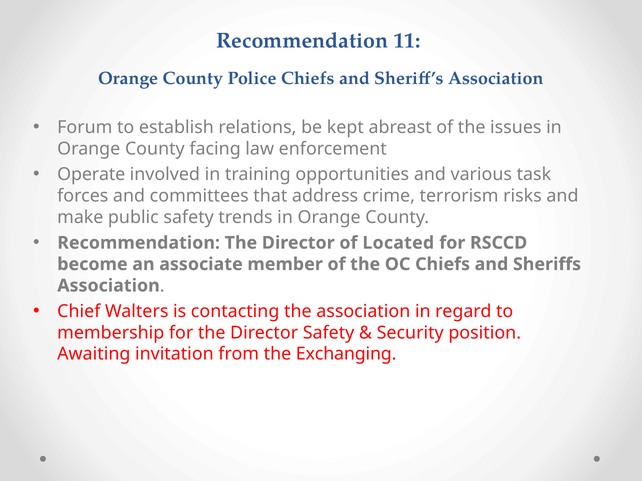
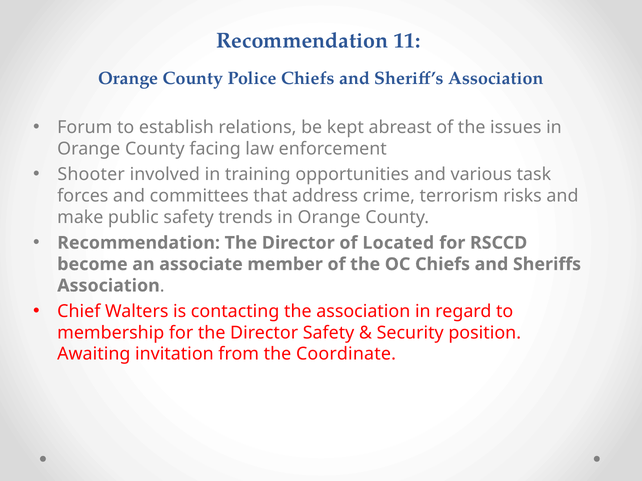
Operate: Operate -> Shooter (91, 175)
Exchanging: Exchanging -> Coordinate (346, 354)
